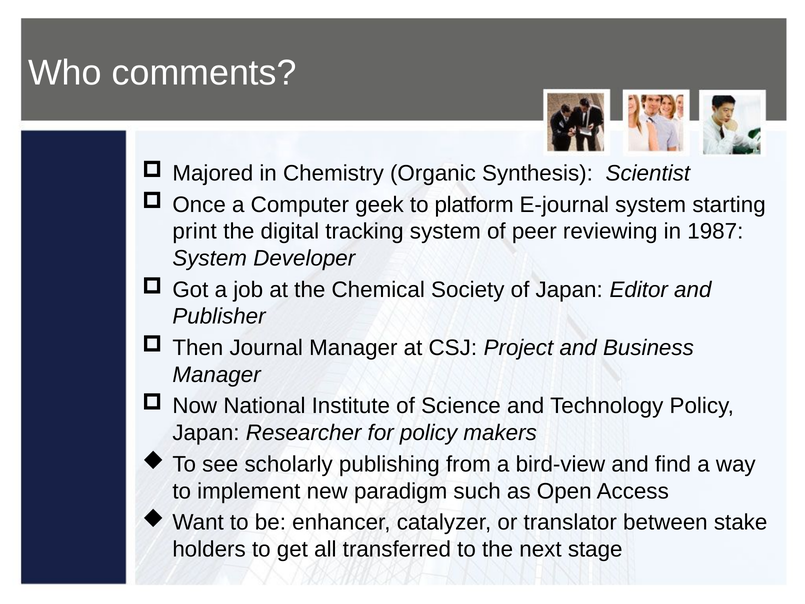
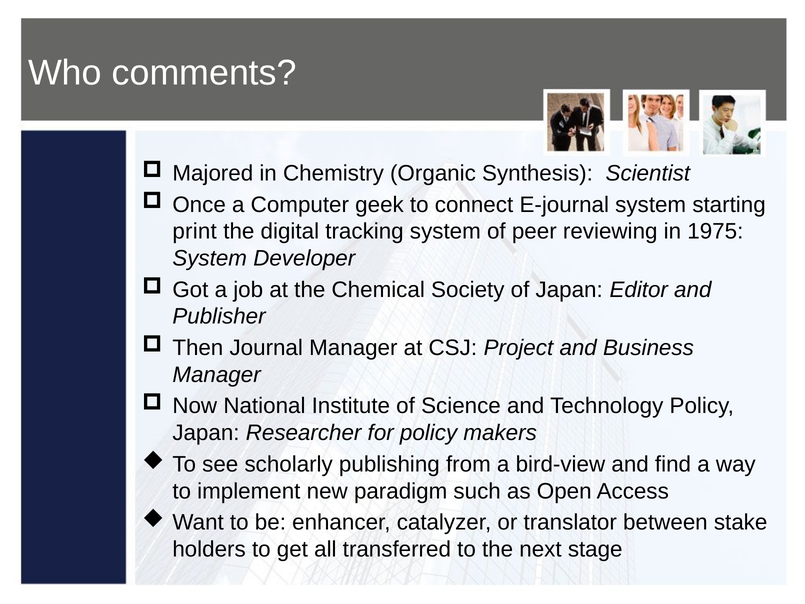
platform: platform -> connect (474, 205)
1987: 1987 -> 1975 (715, 231)
